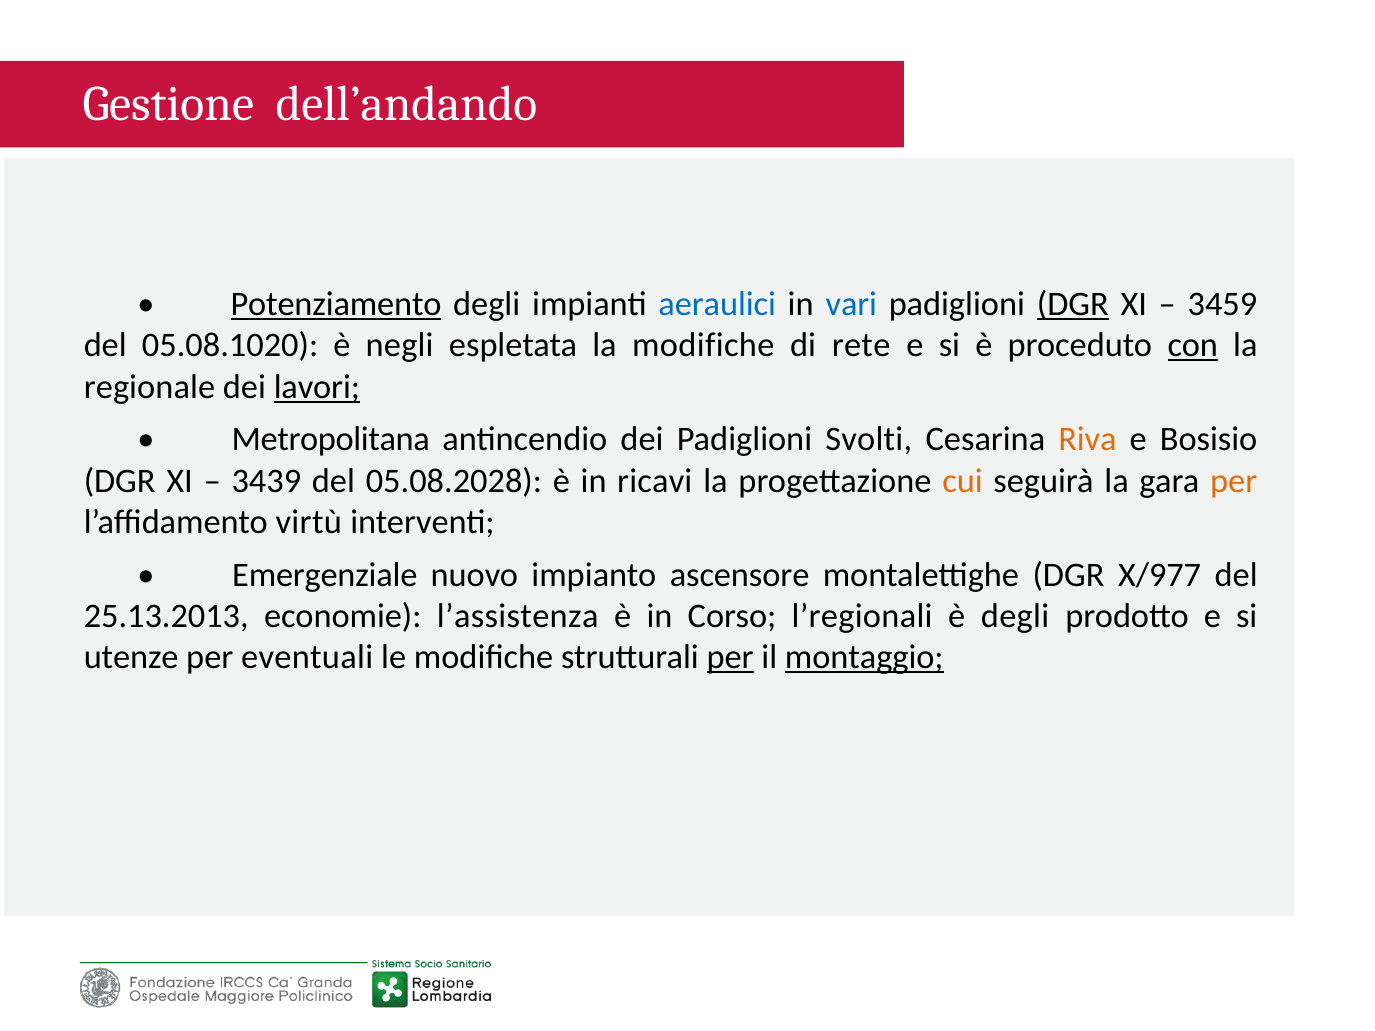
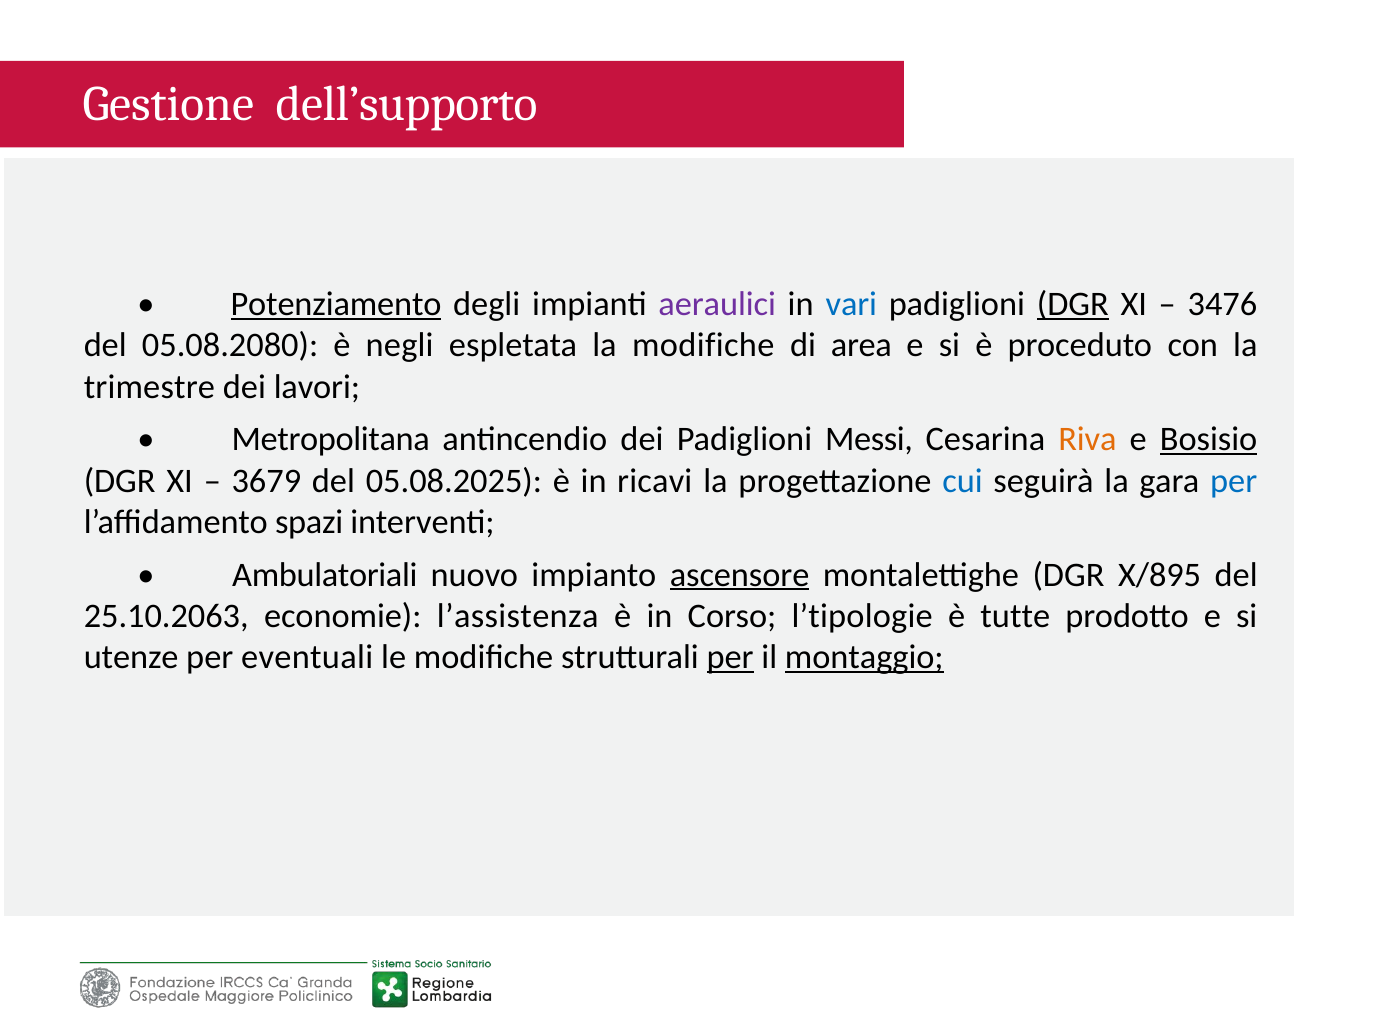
dell’andando: dell’andando -> dell’supporto (407, 104)
aeraulici colour: blue -> purple (717, 304)
3459: 3459 -> 3476 (1222, 304)
05.08.1020: 05.08.1020 -> 05.08.2080 (230, 346)
rete: rete -> area (861, 346)
con underline: present -> none (1193, 346)
regionale: regionale -> trimestre (149, 387)
lavori underline: present -> none (317, 387)
Svolti: Svolti -> Messi (869, 440)
Bosisio underline: none -> present (1209, 440)
3439: 3439 -> 3679 (266, 481)
05.08.2028: 05.08.2028 -> 05.08.2025 (454, 481)
cui colour: orange -> blue (962, 481)
per colour: orange -> blue (1234, 481)
virtù: virtù -> spazi (309, 522)
Emergenziale: Emergenziale -> Ambulatoriali (325, 575)
ascensore underline: none -> present (740, 575)
X/977: X/977 -> X/895 (1160, 575)
25.13.2013: 25.13.2013 -> 25.10.2063 (166, 616)
l’regionali: l’regionali -> l’tipologie (862, 616)
è degli: degli -> tutte (1015, 616)
